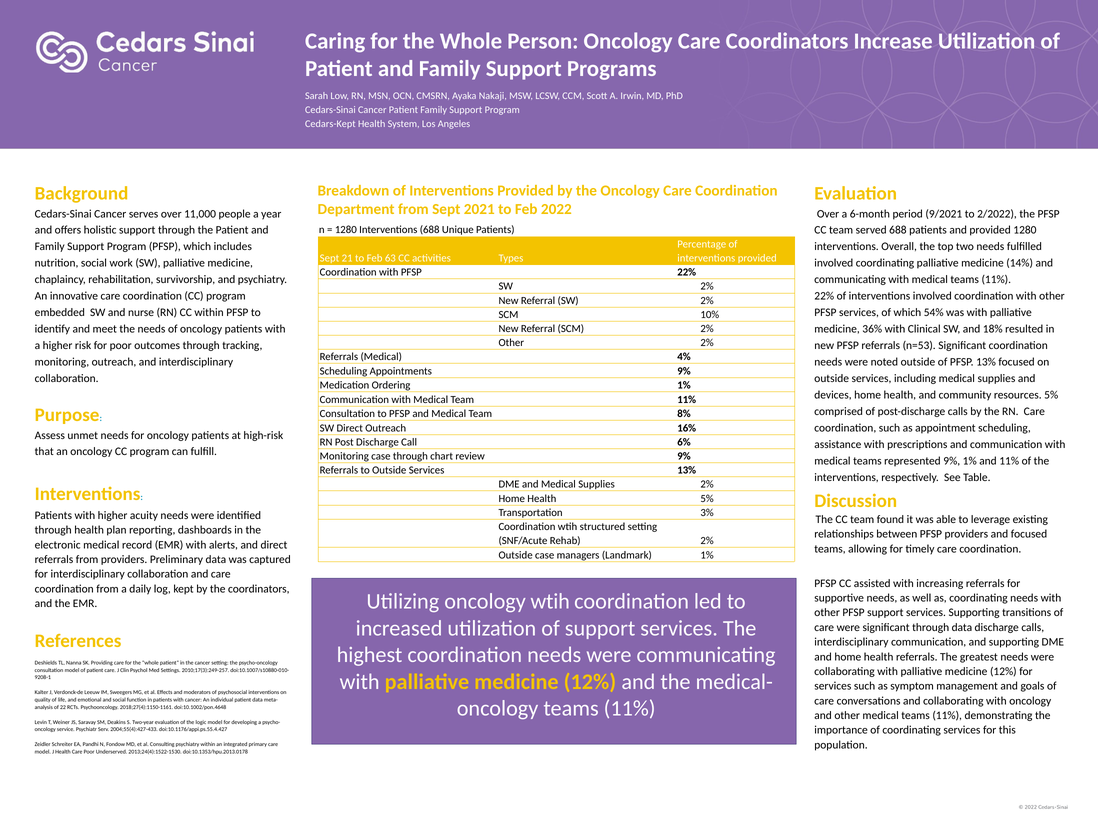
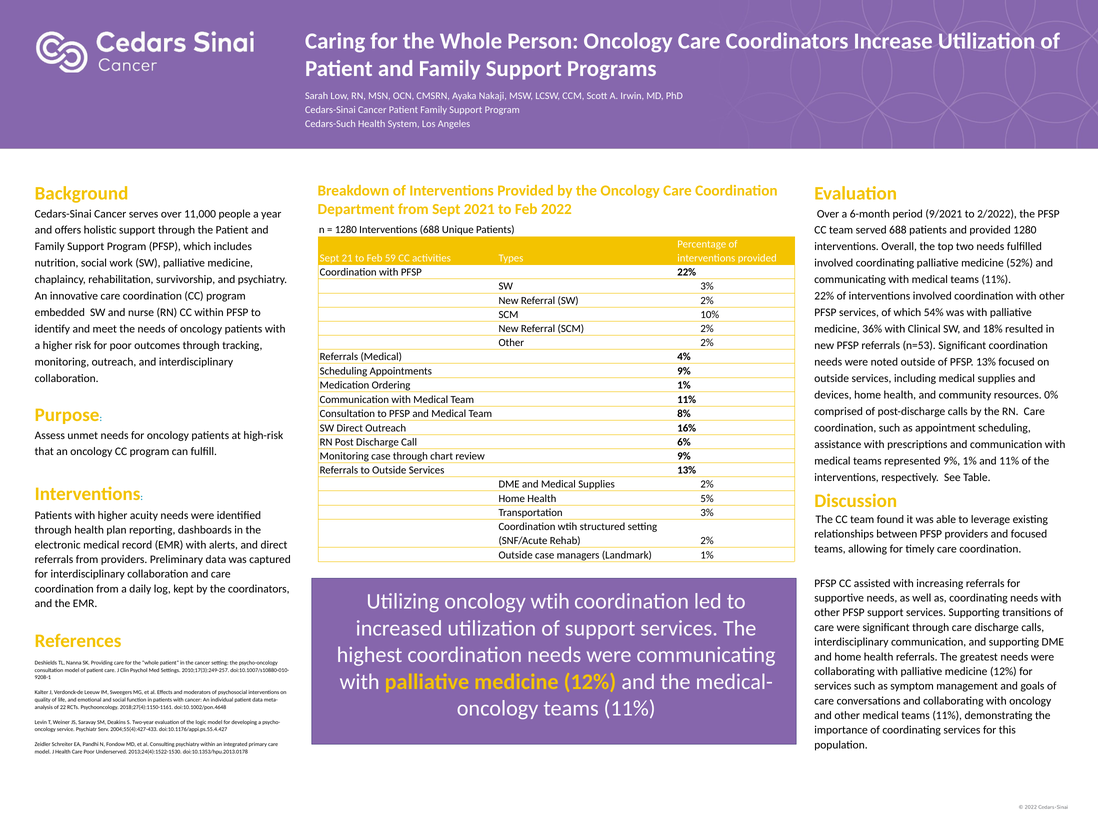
Cedars-Kept: Cedars-Kept -> Cedars-Such (330, 124)
63: 63 -> 59 (390, 258)
14%: 14% -> 52% (1020, 263)
2%: 2% -> 3% (707, 286)
resources 5%: 5% -> 0% (1051, 395)
through data: data -> care (962, 627)
